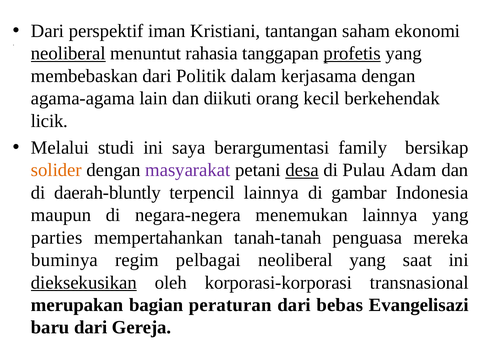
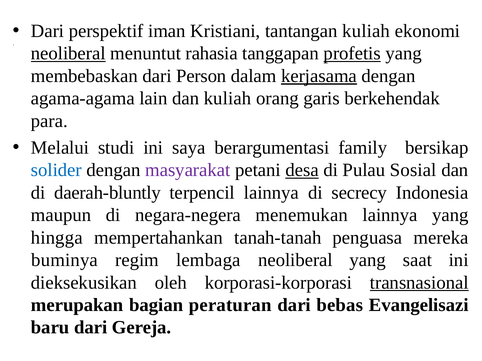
tantangan saham: saham -> kuliah (366, 31)
Politik: Politik -> Person (201, 76)
kerjasama underline: none -> present (319, 76)
dan diikuti: diikuti -> kuliah (228, 99)
kecil: kecil -> garis (322, 99)
licik: licik -> para (49, 121)
solider colour: orange -> blue (56, 170)
Adam: Adam -> Sosial (413, 170)
gambar: gambar -> secrecy (359, 193)
parties: parties -> hingga (57, 238)
pelbagai: pelbagai -> lembaga (208, 260)
dieksekusikan underline: present -> none (84, 283)
transnasional underline: none -> present (419, 283)
